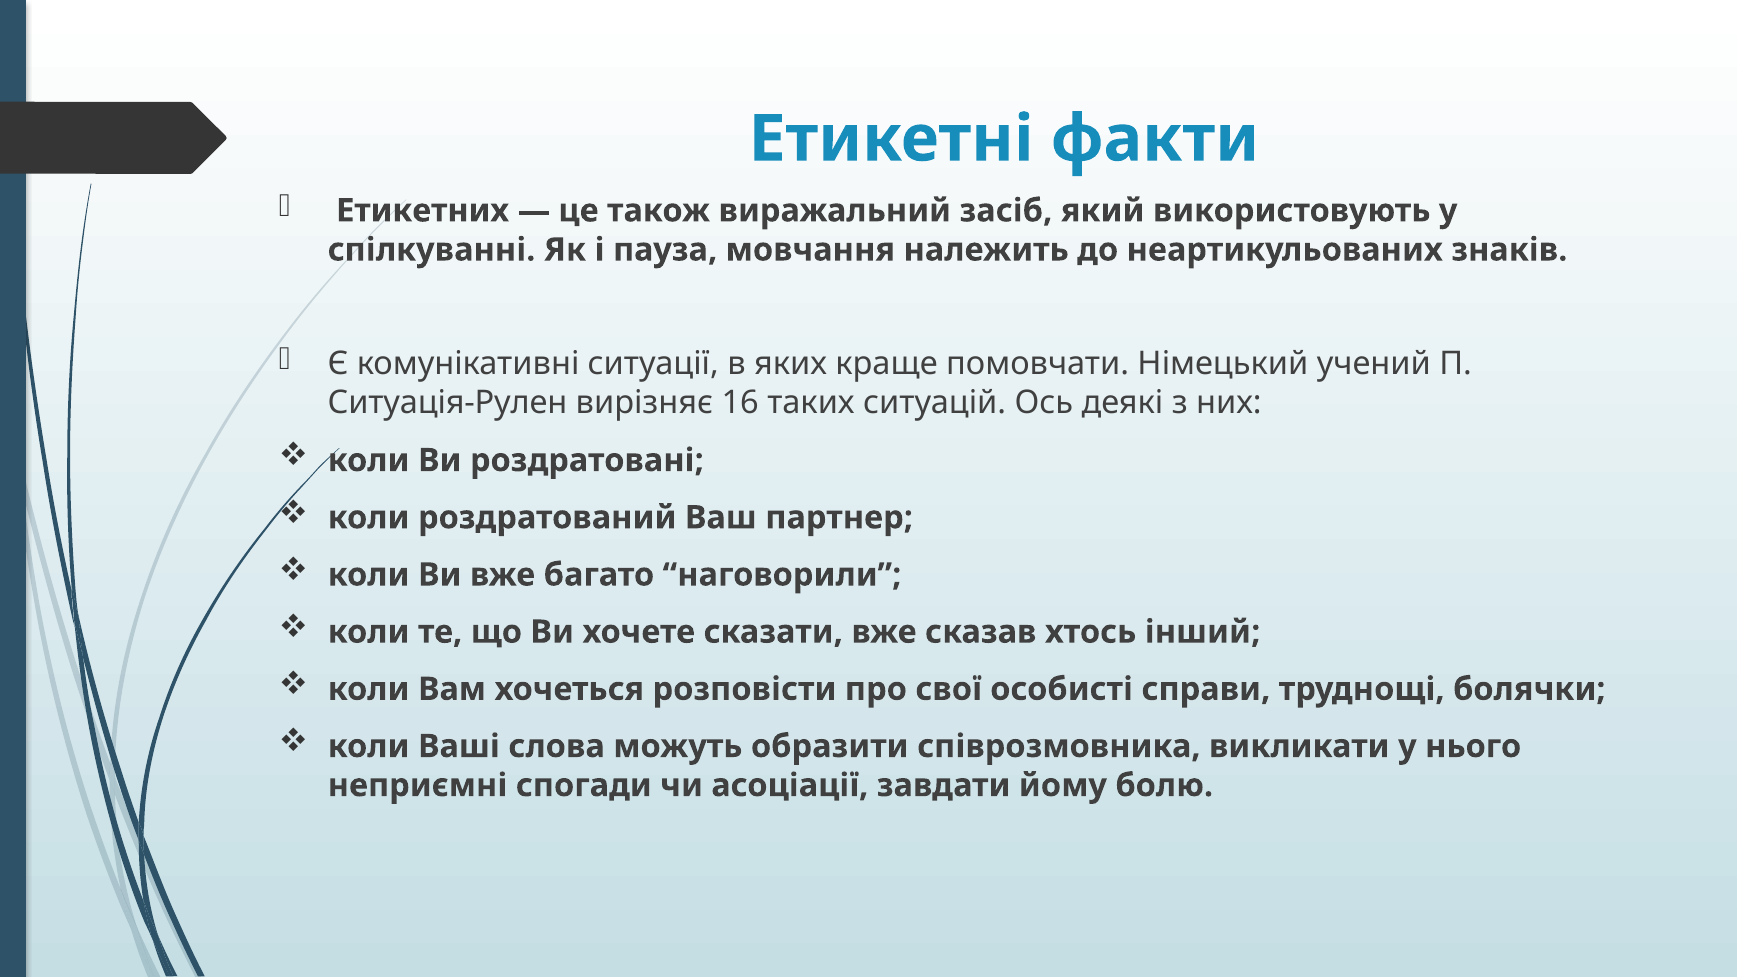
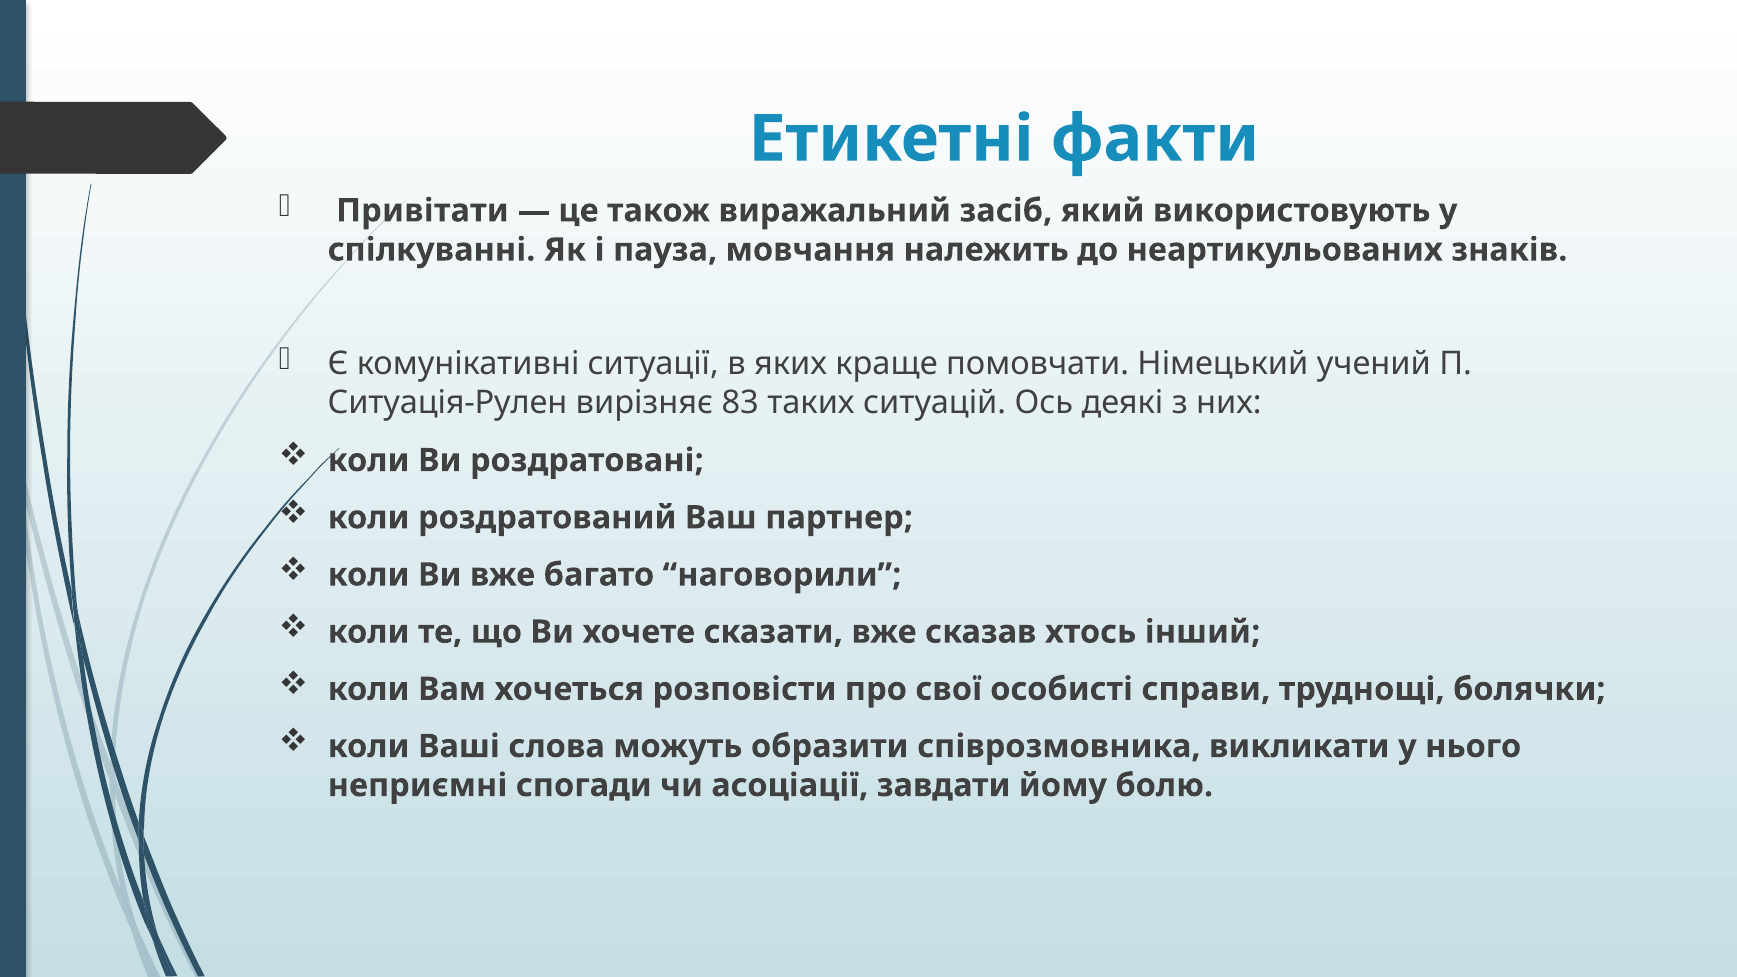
Етикетних: Етикетних -> Привітати (422, 211)
16: 16 -> 83 (740, 403)
